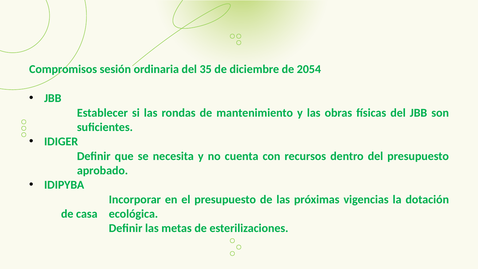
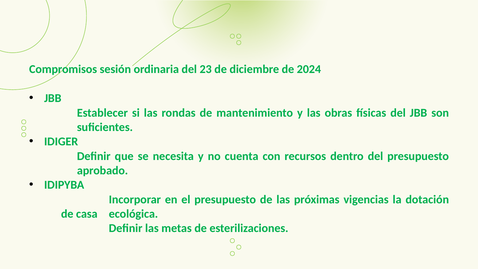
35: 35 -> 23 (206, 69)
2054: 2054 -> 2024 (309, 69)
